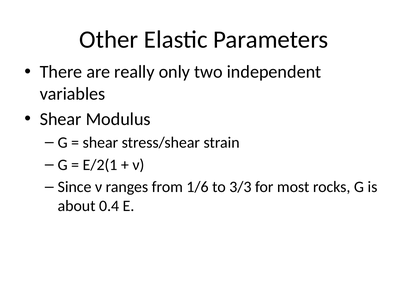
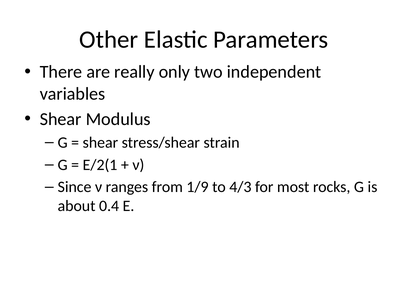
1/6: 1/6 -> 1/9 (198, 187)
3/3: 3/3 -> 4/3 (240, 187)
